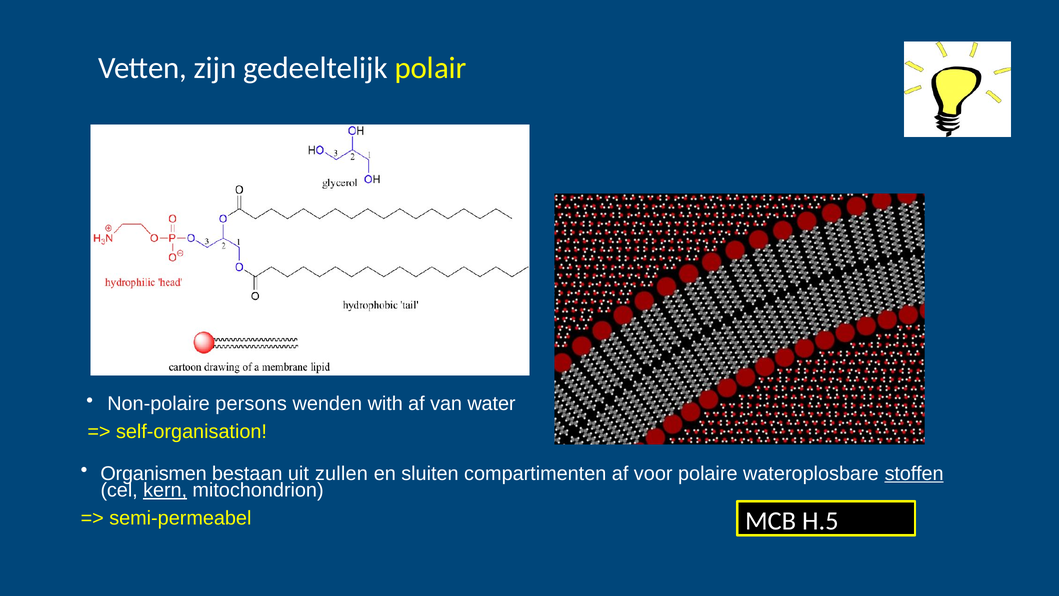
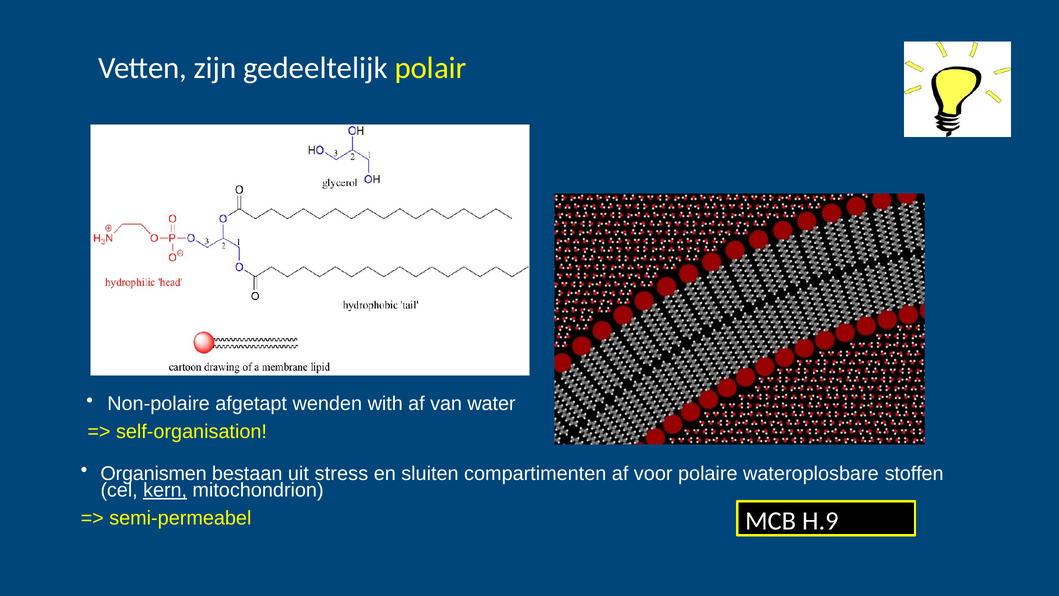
persons: persons -> afgetapt (251, 404)
zullen: zullen -> stress (341, 473)
stoffen underline: present -> none (914, 473)
H.5: H.5 -> H.9 (820, 521)
